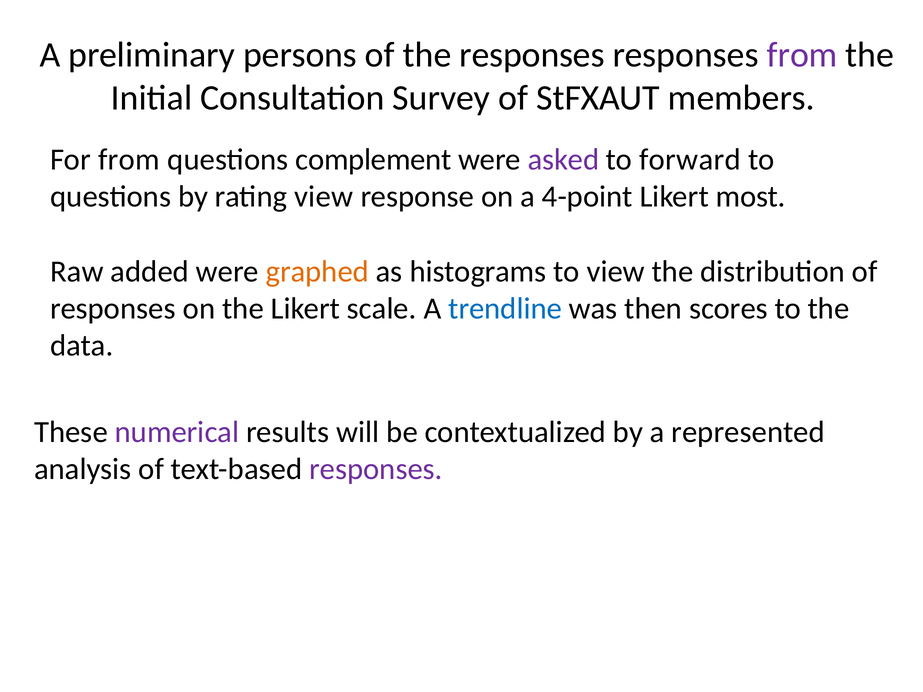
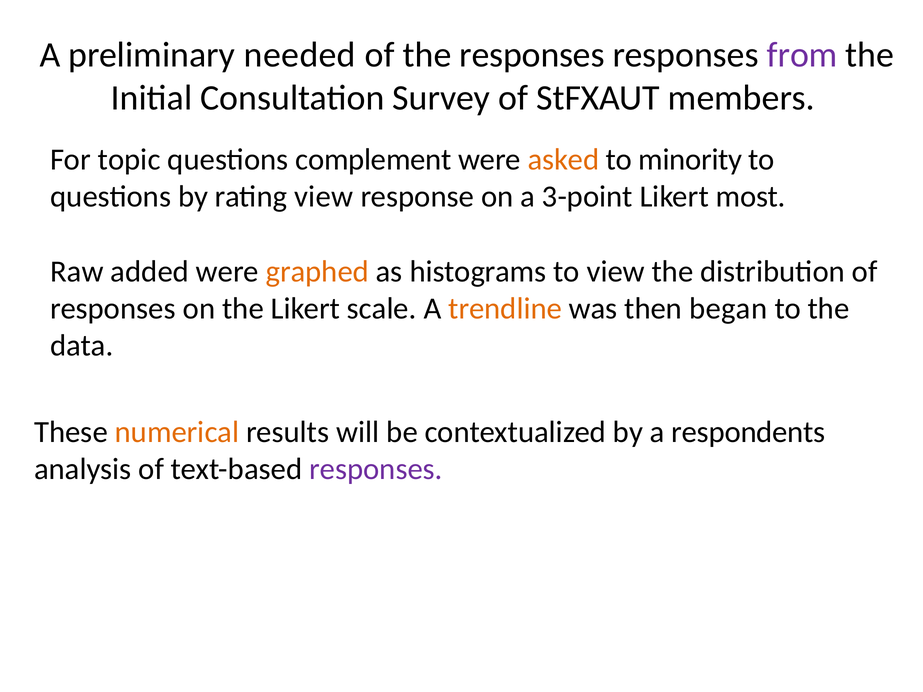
persons: persons -> needed (300, 55)
For from: from -> topic (129, 160)
asked colour: purple -> orange (563, 160)
forward: forward -> minority (690, 160)
4-point: 4-point -> 3-point (587, 197)
trendline colour: blue -> orange (505, 309)
scores: scores -> began (728, 309)
numerical colour: purple -> orange (177, 432)
represented: represented -> respondents (748, 432)
